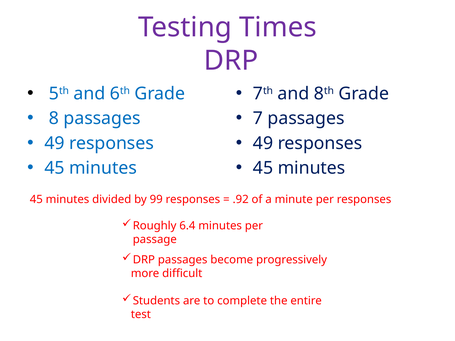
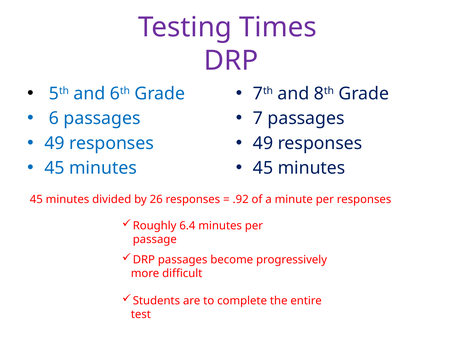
8: 8 -> 6 (54, 119)
99: 99 -> 26 (156, 199)
